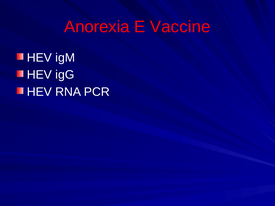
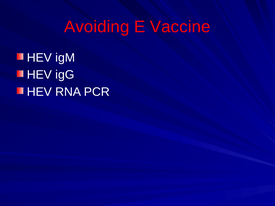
Anorexia: Anorexia -> Avoiding (97, 27)
